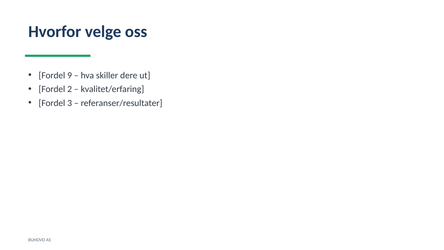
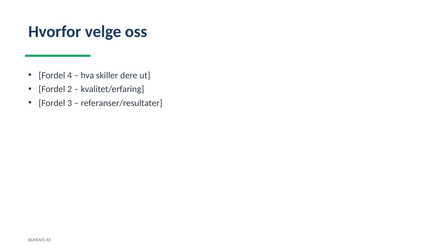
9: 9 -> 4 (70, 75)
